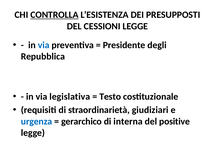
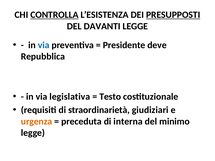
PRESUPPOSTI underline: none -> present (173, 15)
CESSIONI: CESSIONI -> DAVANTI (102, 26)
degli: degli -> deve (157, 45)
urgenza colour: blue -> orange (37, 122)
gerarchico: gerarchico -> preceduta (81, 122)
positive: positive -> minimo (174, 122)
